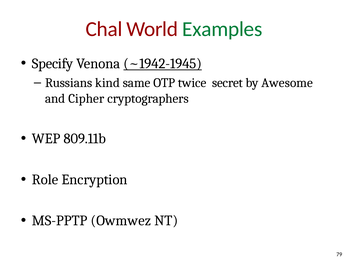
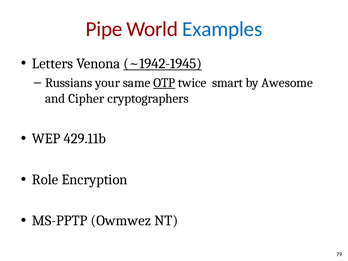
Chal: Chal -> Pipe (104, 29)
Examples colour: green -> blue (222, 29)
Specify: Specify -> Letters (53, 64)
kind: kind -> your (108, 83)
OTP underline: none -> present (164, 83)
secret: secret -> smart (228, 83)
809.11b: 809.11b -> 429.11b (85, 139)
